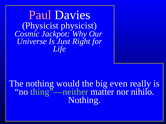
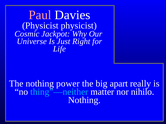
would: would -> power (68, 84)
even: even -> apart (119, 84)
thing”—neither colour: light green -> light blue (59, 92)
